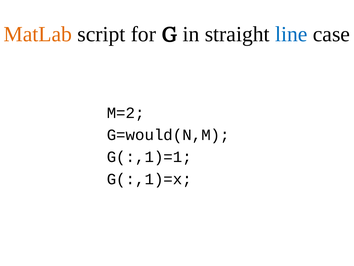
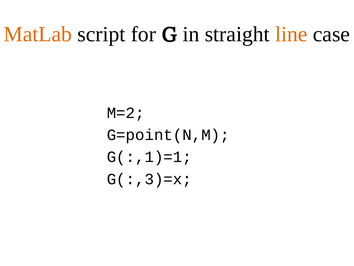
line colour: blue -> orange (291, 34)
G=would(N,M: G=would(N,M -> G=point(N,M (168, 135)
G(:,1)=x: G(:,1)=x -> G(:,3)=x (149, 179)
